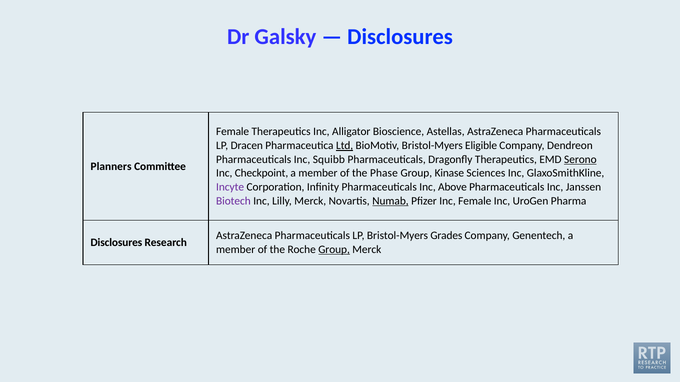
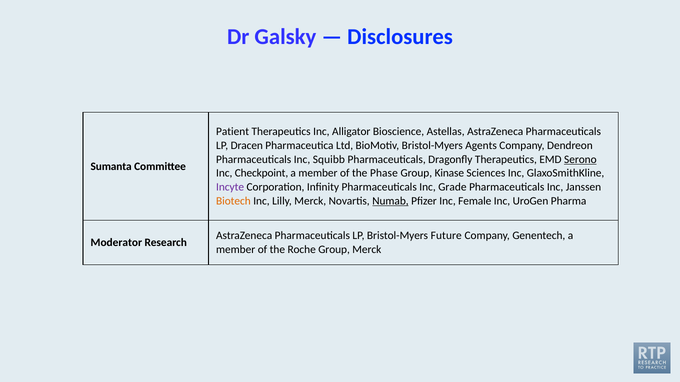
Female: Female -> Patient (233, 132)
Ltd underline: present -> none (345, 146)
Eligible: Eligible -> Agents (481, 146)
Planners: Planners -> Sumanta (111, 167)
Above: Above -> Grade (452, 187)
Biotech colour: purple -> orange (233, 201)
Grades: Grades -> Future (446, 236)
Disclosures: Disclosures -> Moderator (116, 243)
Group underline: present -> none (334, 250)
